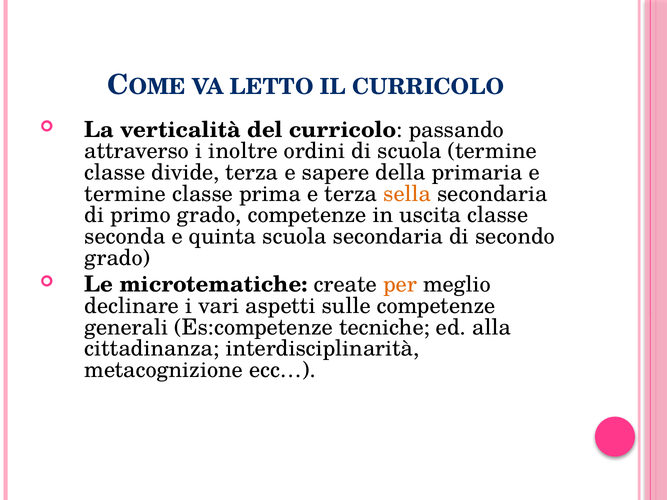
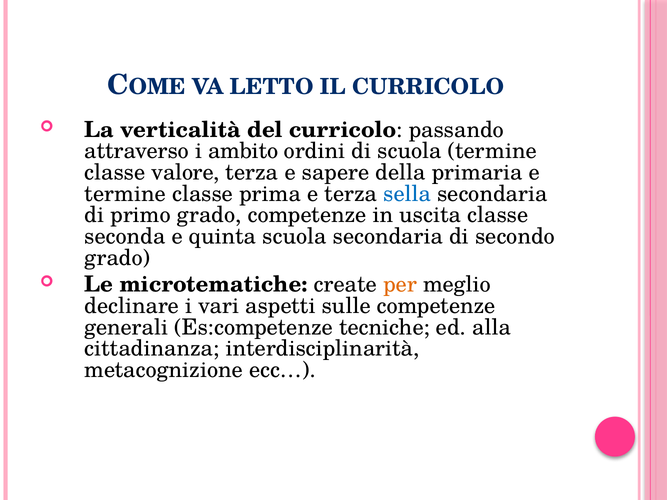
inoltre: inoltre -> ambito (243, 151)
divide: divide -> valore (185, 172)
sella colour: orange -> blue (407, 194)
